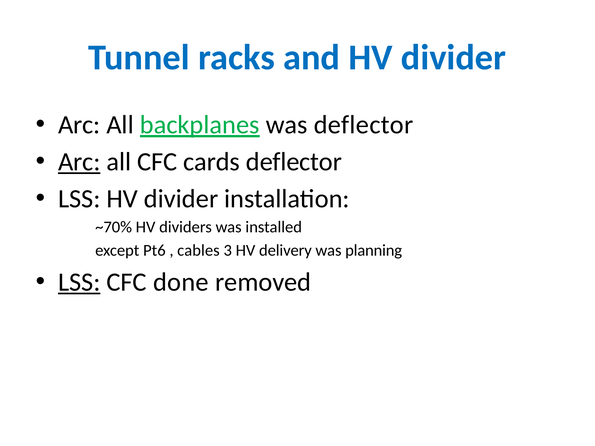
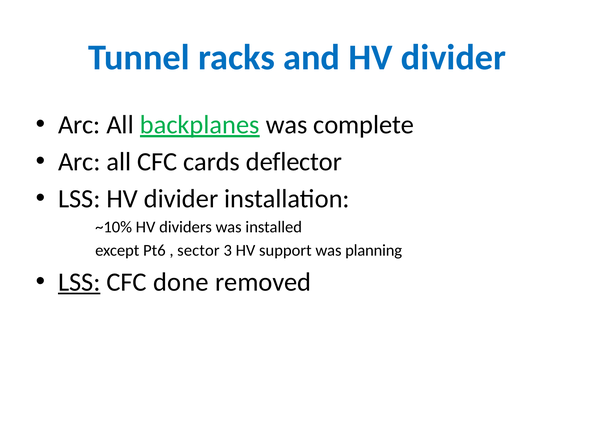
was deflector: deflector -> complete (364, 125)
Arc underline: present -> none (79, 162)
~70%: ~70% -> ~10% (114, 227)
cables: cables -> sector (198, 250)
delivery: delivery -> support (285, 250)
